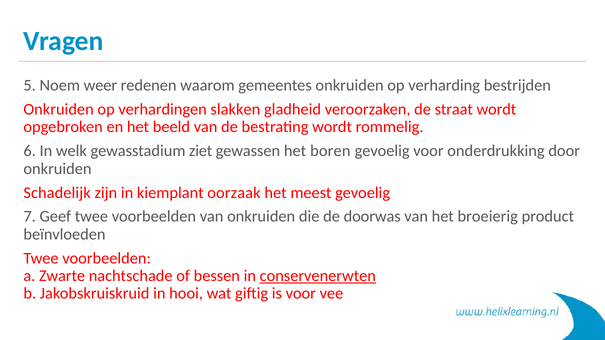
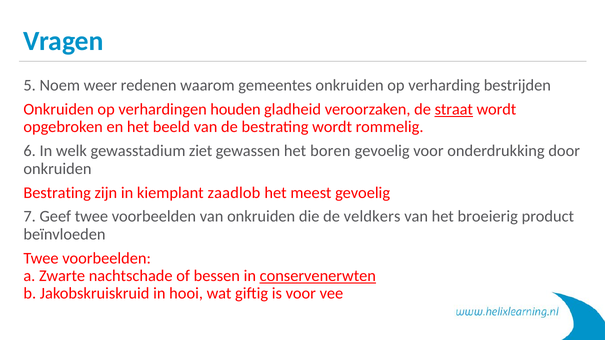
slakken: slakken -> houden (235, 109)
straat underline: none -> present (454, 109)
Schadelijk: Schadelijk -> Bestrating (57, 193)
oorzaak: oorzaak -> zaadlob (234, 193)
doorwas: doorwas -> veldkers (372, 217)
